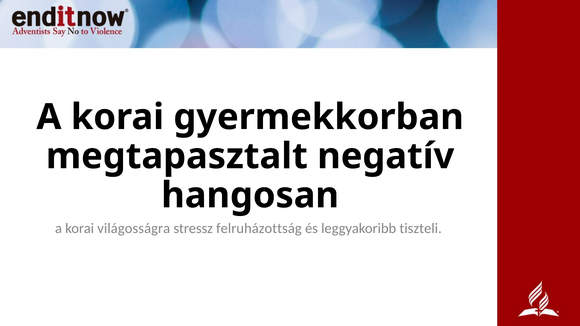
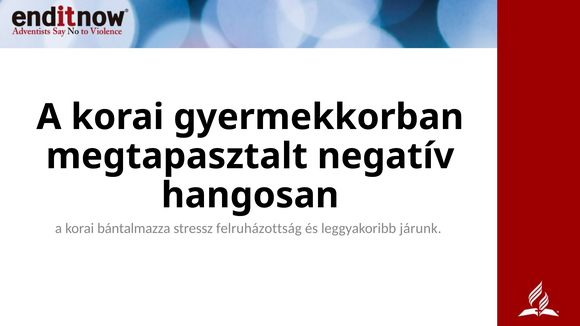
világosságra: világosságra -> bántalmazza (134, 229)
tiszteli: tiszteli -> járunk (421, 229)
